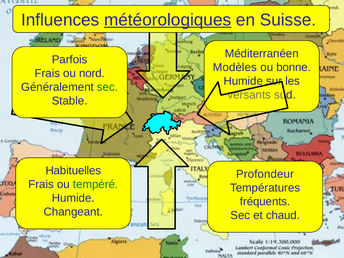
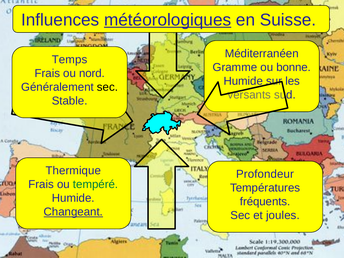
Parfois: Parfois -> Temps (70, 60)
Modèles: Modèles -> Gramme (235, 67)
sec colour: green -> black (107, 87)
Habituelles: Habituelles -> Thermique (73, 171)
Changeant underline: none -> present (73, 212)
chaud: chaud -> joules (283, 215)
